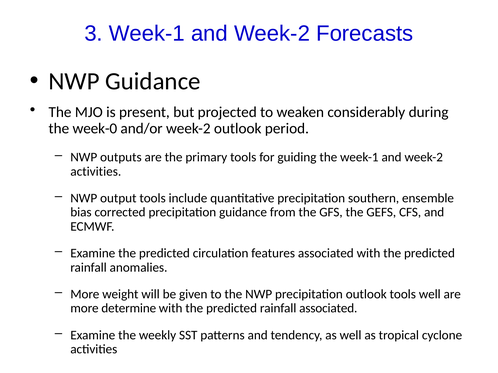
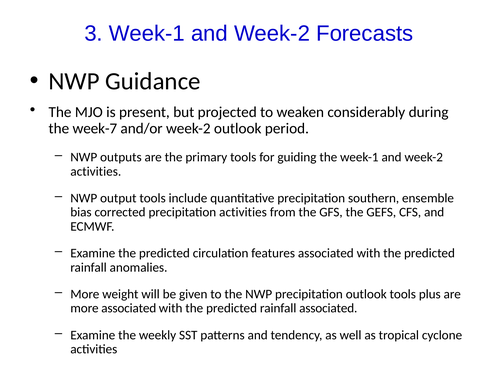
week-0: week-0 -> week-7 (95, 129)
precipitation guidance: guidance -> activities (243, 213)
tools well: well -> plus (430, 295)
more determine: determine -> associated (129, 309)
